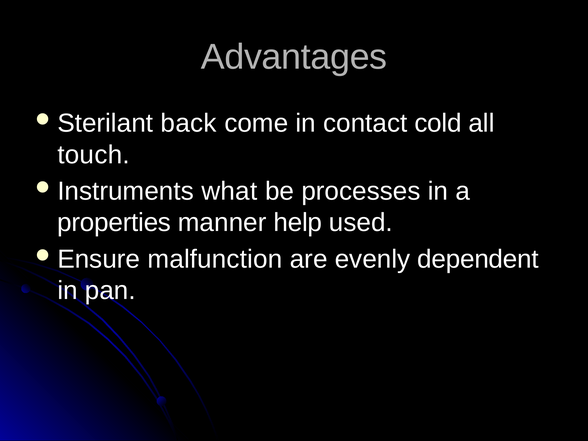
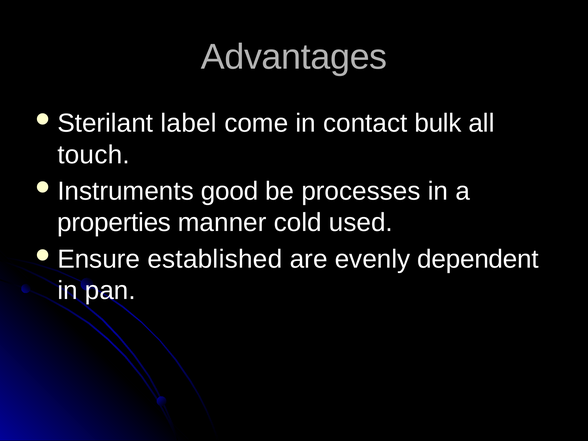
back: back -> label (189, 123)
cold: cold -> bulk (438, 123)
what: what -> good (230, 191)
help: help -> cold (298, 223)
malfunction: malfunction -> established (215, 259)
